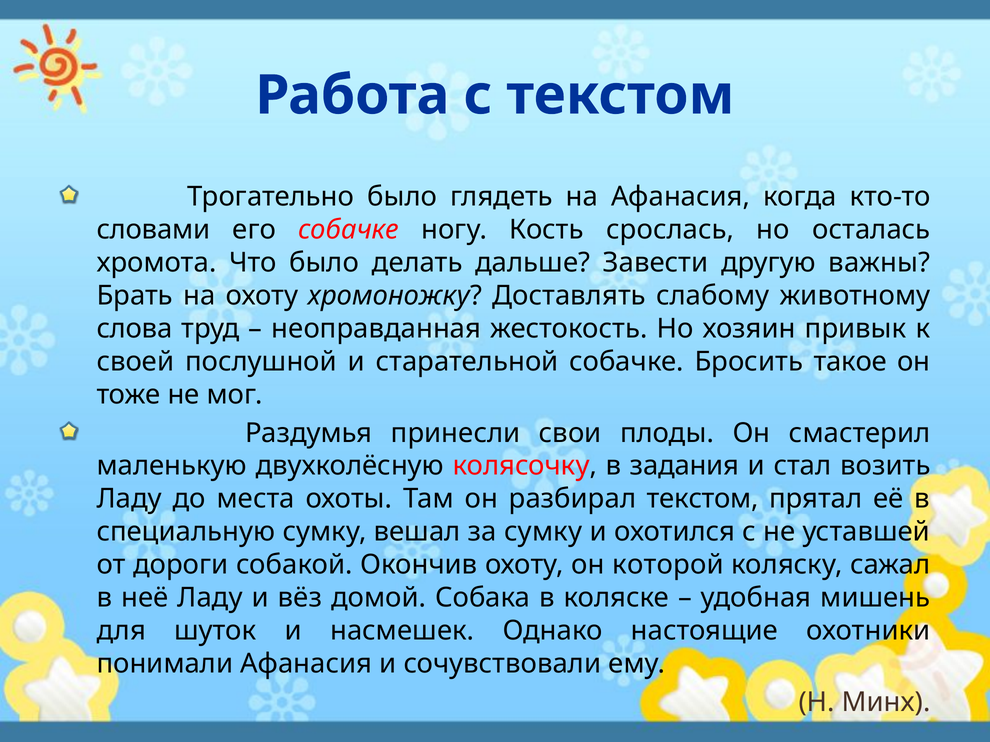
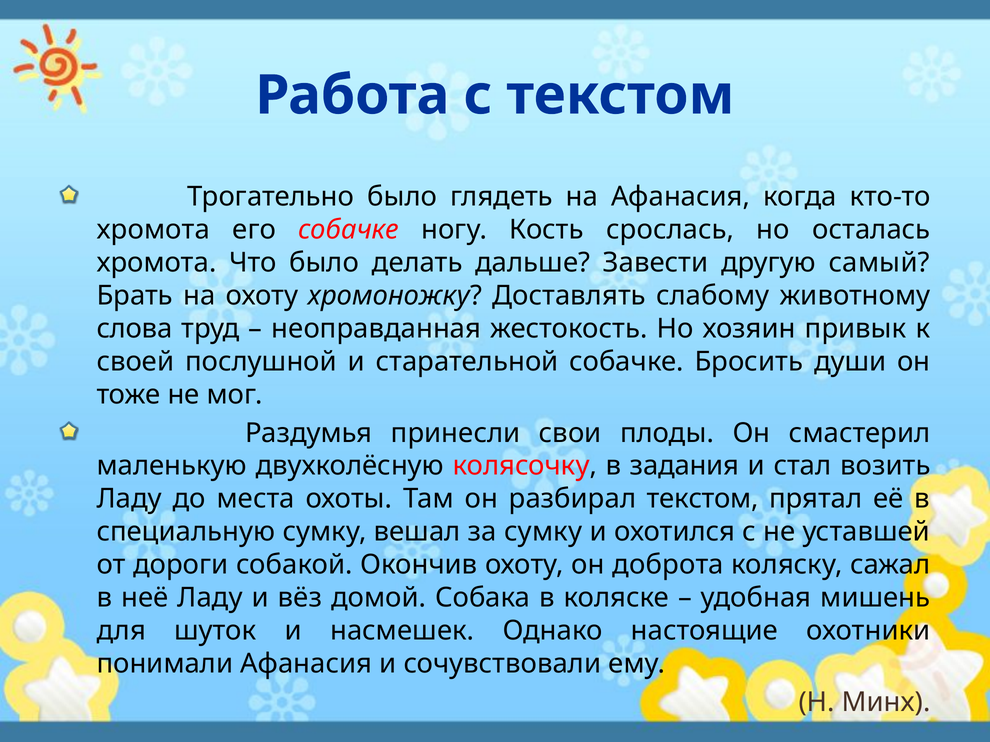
словами: словами -> хромота (153, 230)
важны: важны -> самый (879, 263)
такое: такое -> души (850, 362)
которой: которой -> доброта (668, 565)
